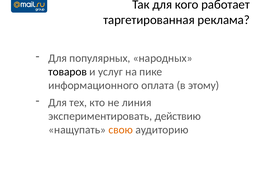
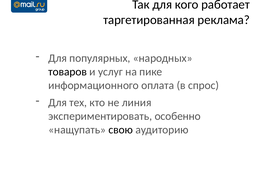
этому: этому -> спрос (203, 85)
действию: действию -> особенно (178, 116)
свою colour: orange -> black (121, 130)
